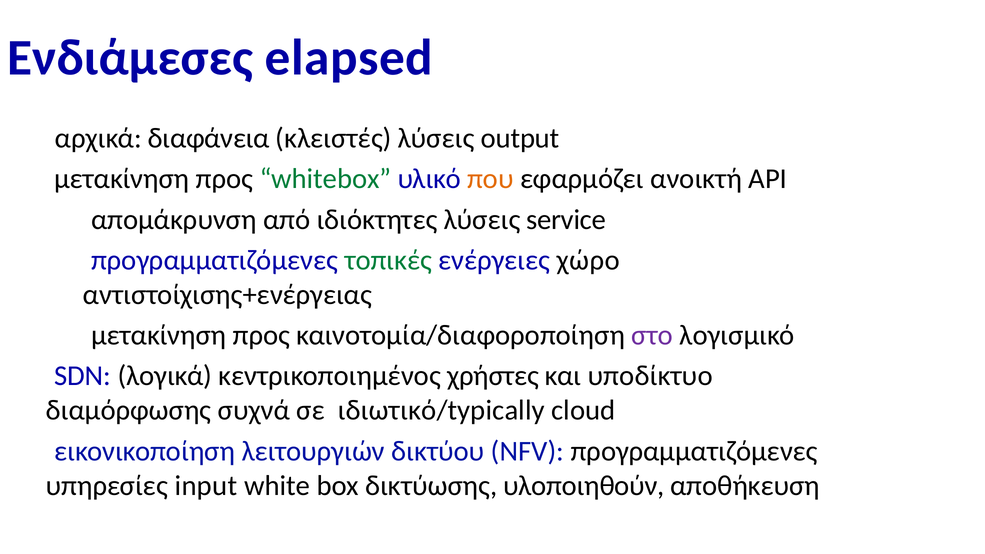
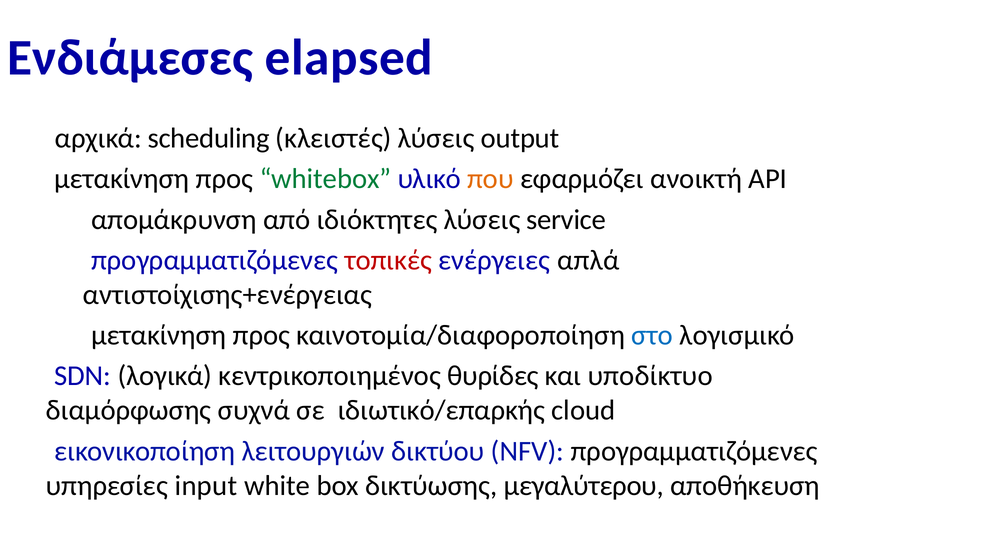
διαφάνεια: διαφάνεια -> scheduling (209, 138)
τοπικές colour: green -> red (388, 260)
χώρο: χώρο -> απλά (588, 260)
στο colour: purple -> blue (652, 335)
χρήστες: χρήστες -> θυρίδες (493, 376)
ιδιωτικό/typically: ιδιωτικό/typically -> ιδιωτικό/επαρκής (441, 411)
υλοποιηθούν: υλοποιηθούν -> μεγαλύτερου (584, 486)
